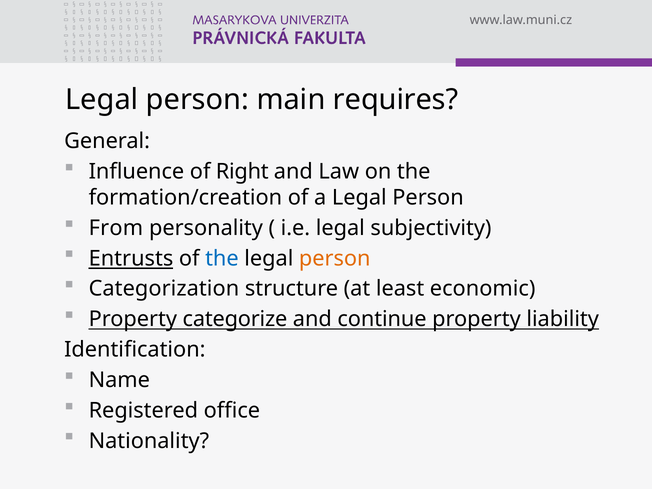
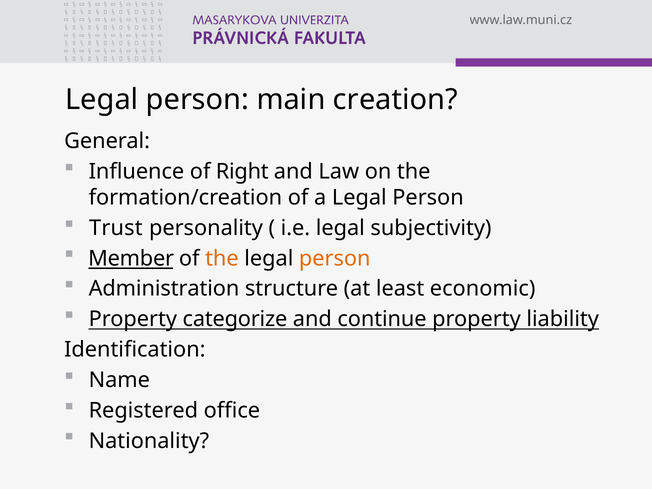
requires: requires -> creation (396, 100)
From: From -> Trust (116, 228)
Entrusts: Entrusts -> Member (131, 258)
the colour: blue -> orange (222, 258)
Categorization: Categorization -> Administration (164, 289)
